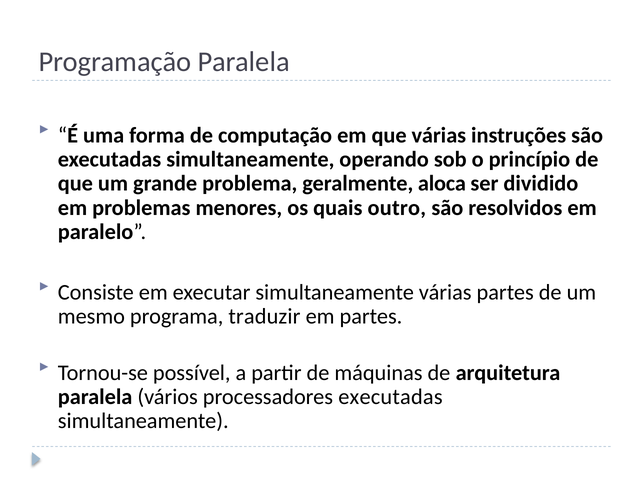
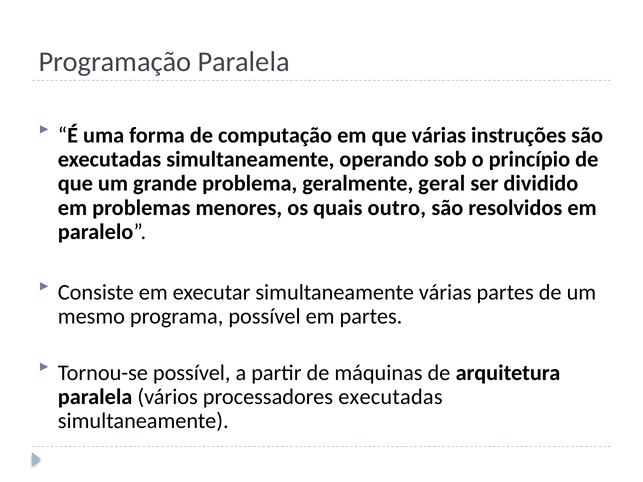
aloca: aloca -> geral (442, 184)
programa traduzir: traduzir -> possível (265, 317)
